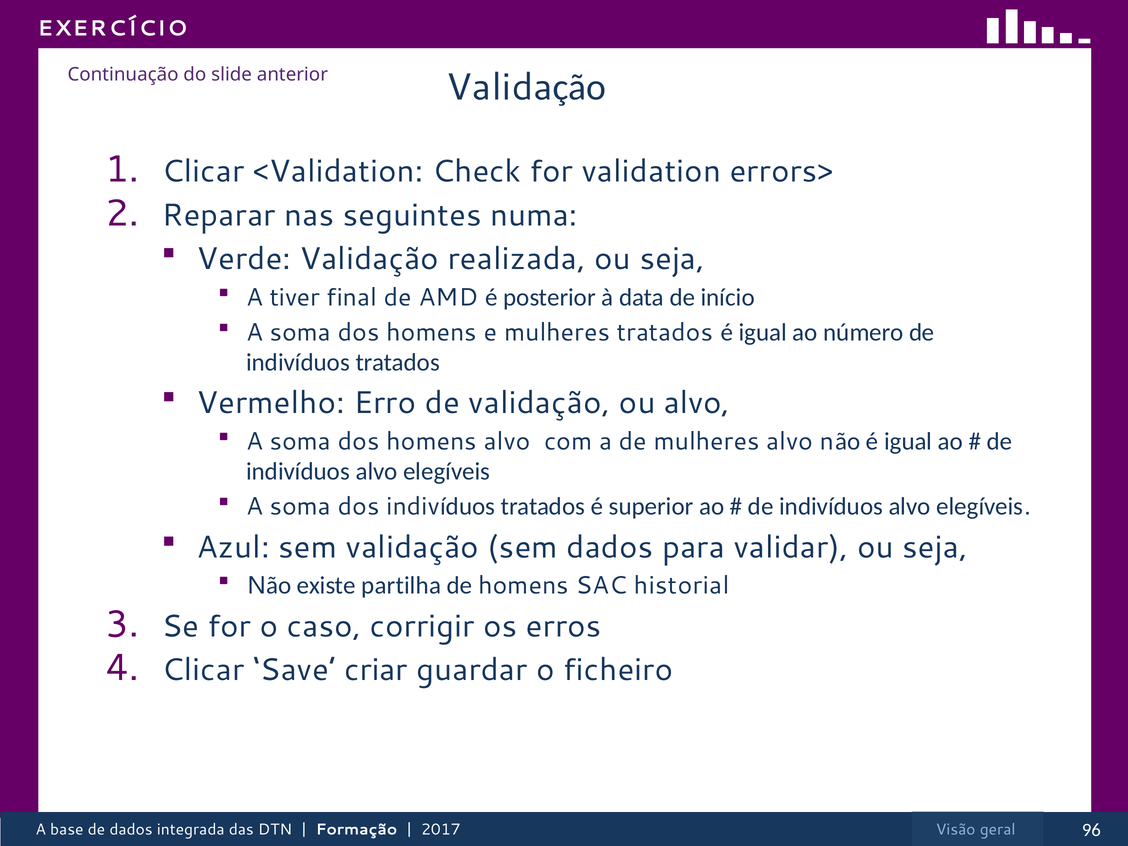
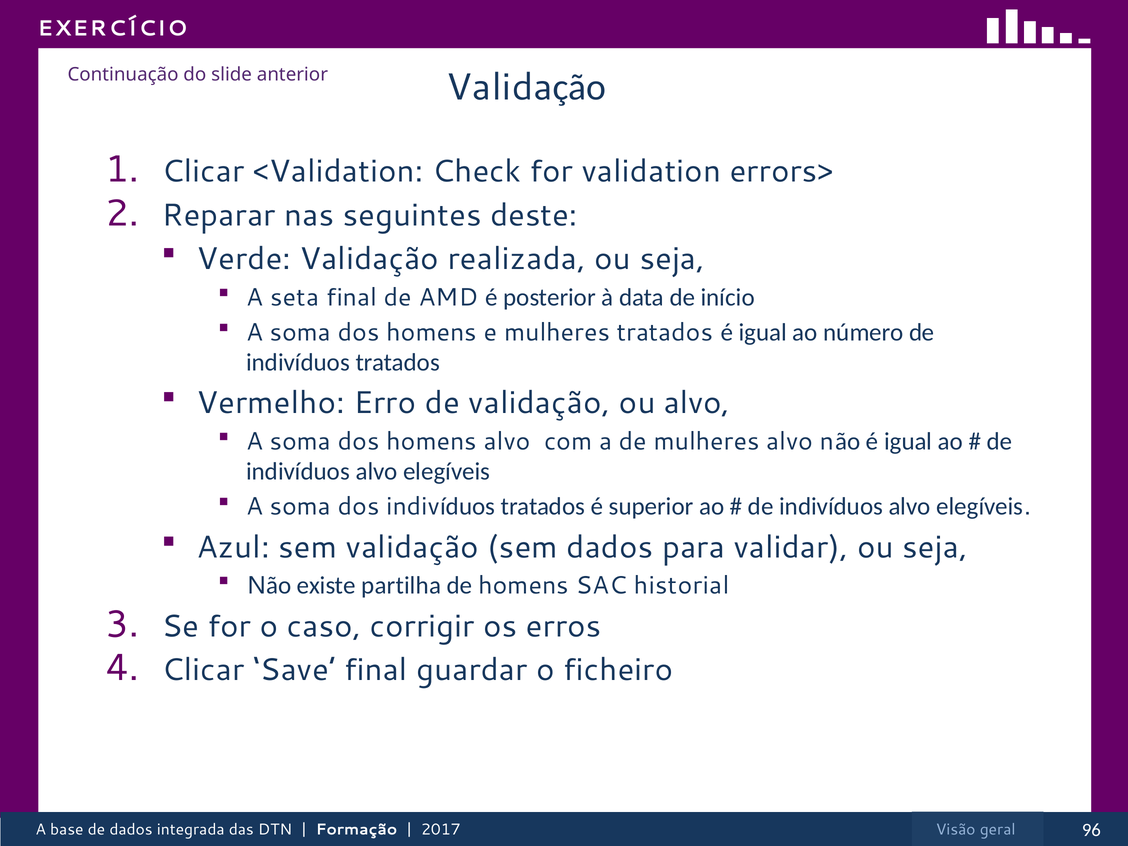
numa: numa -> deste (534, 215)
tiver: tiver -> seta (295, 297)
Save criar: criar -> final (376, 670)
